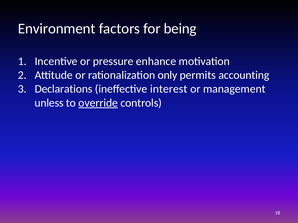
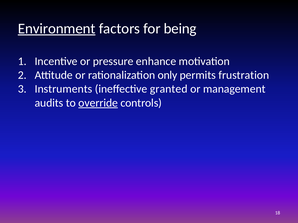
Environment underline: none -> present (57, 29)
accounting: accounting -> frustration (244, 75)
Declarations: Declarations -> Instruments (63, 89)
interest: interest -> granted (169, 89)
unless: unless -> audits (49, 103)
